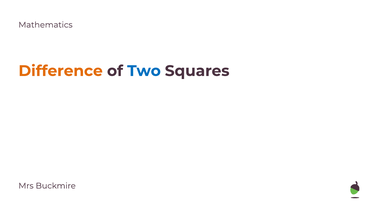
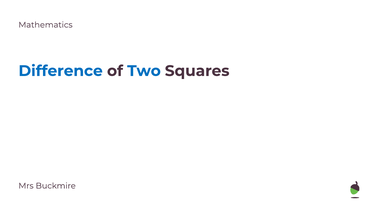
Difference colour: orange -> blue (61, 71)
